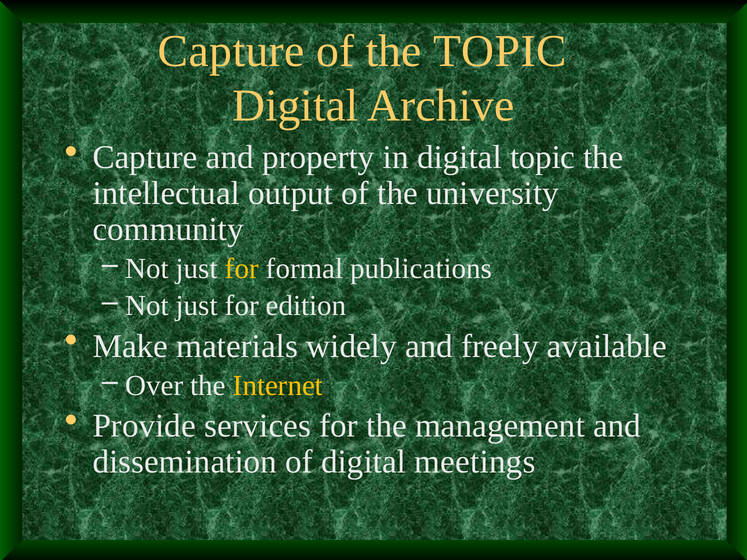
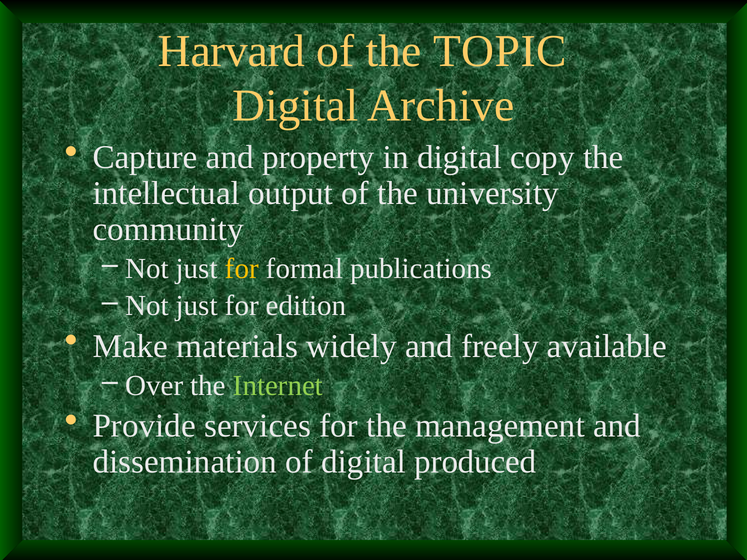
Capture: Capture -> Harvard (232, 51)
digital topic: topic -> copy (542, 158)
Internet colour: yellow -> light green (278, 386)
meetings: meetings -> produced (475, 462)
